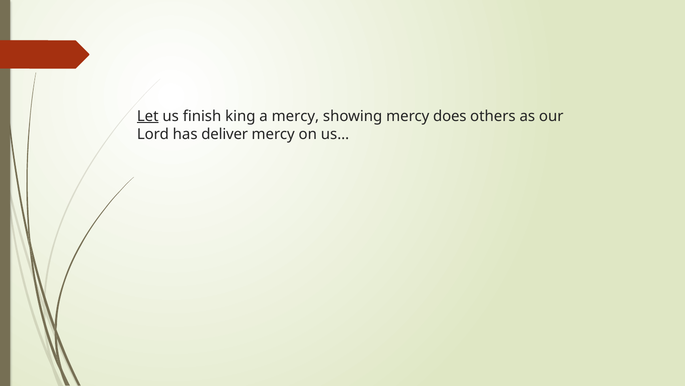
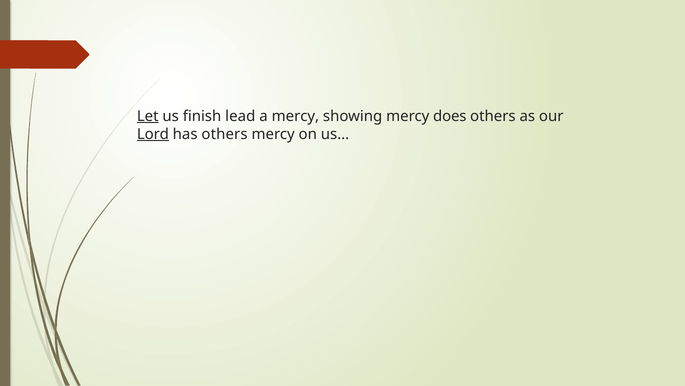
king: king -> lead (240, 116)
Lord underline: none -> present (153, 134)
has deliver: deliver -> others (225, 134)
